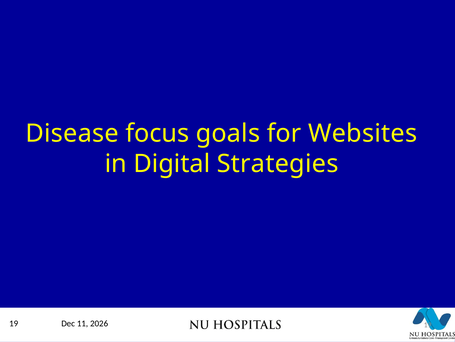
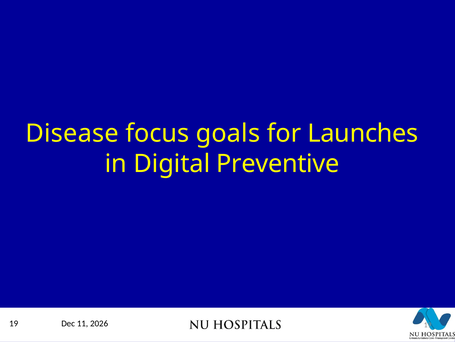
Websites: Websites -> Launches (363, 133)
Strategies: Strategies -> Preventive (278, 164)
